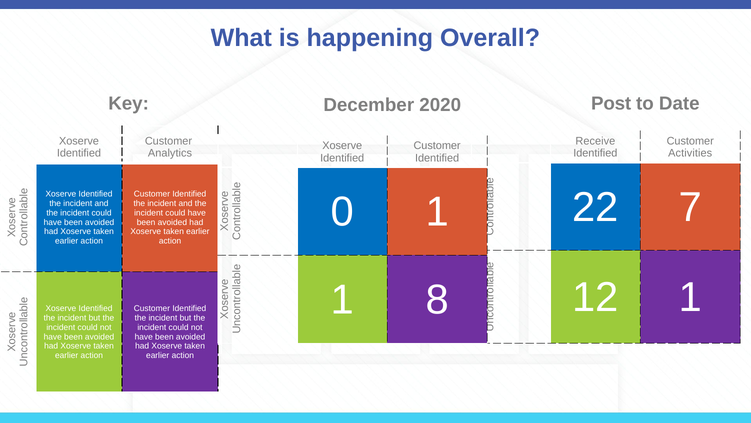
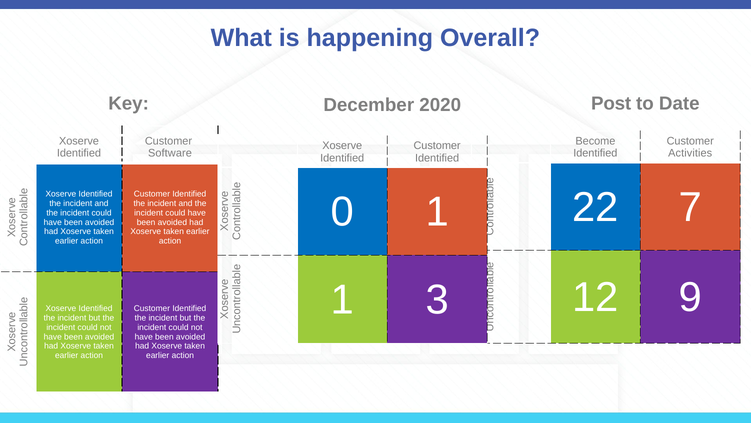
Receive: Receive -> Become (595, 141)
Analytics: Analytics -> Software (170, 153)
12 1: 1 -> 9 (690, 297)
8: 8 -> 3 (437, 299)
